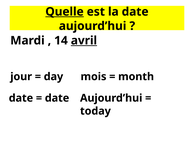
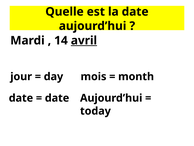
Quelle underline: present -> none (65, 12)
